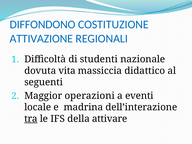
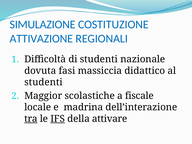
DIFFONDONO: DIFFONDONO -> SIMULAZIONE (43, 24)
vita: vita -> fasi (67, 71)
seguenti: seguenti -> studenti (43, 82)
operazioni: operazioni -> scolastiche (90, 96)
eventi: eventi -> fiscale (139, 96)
IFS underline: none -> present (58, 119)
